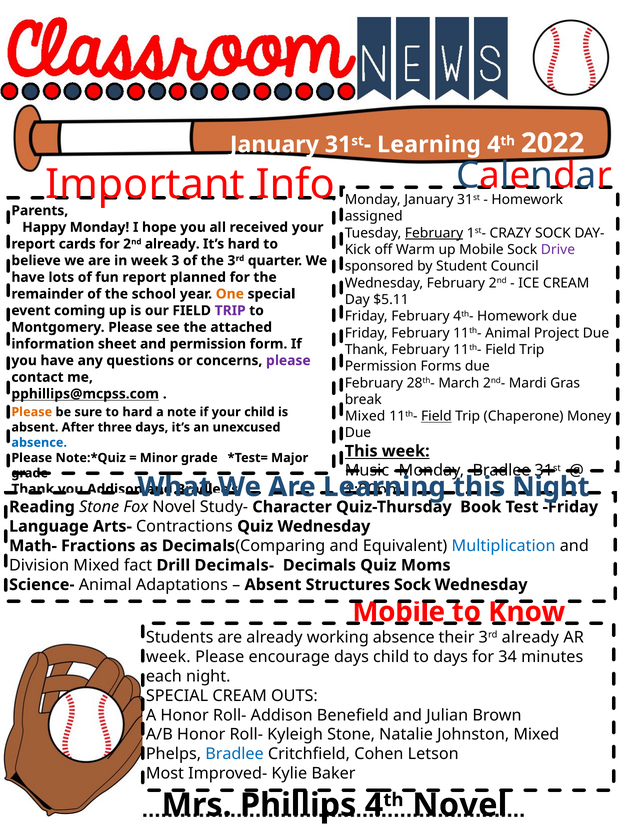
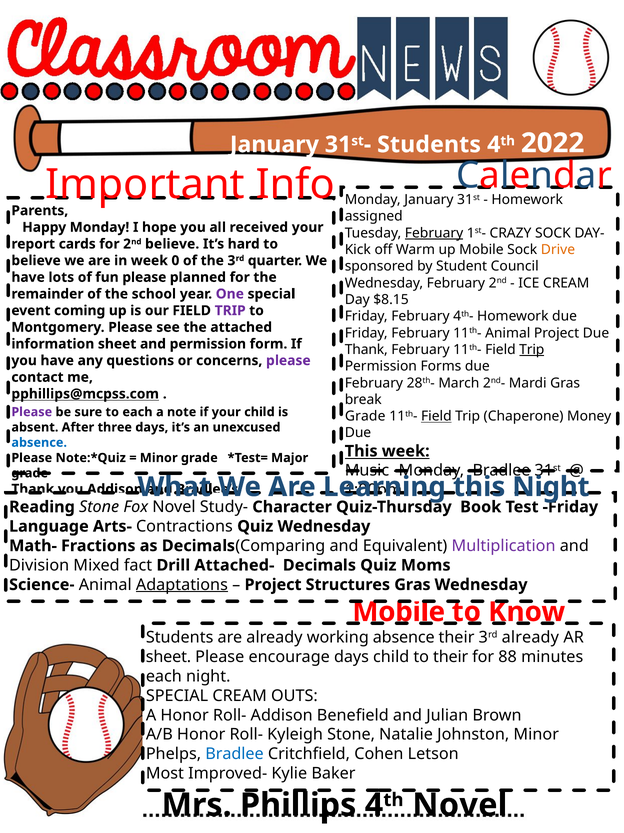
31st- Learning: Learning -> Students (429, 144)
2nd already: already -> believe (172, 244)
Drive colour: purple -> orange (558, 249)
3: 3 -> 0 (175, 260)
fun report: report -> please (144, 277)
One colour: orange -> purple (230, 294)
$5.11: $5.11 -> $8.15 (391, 299)
Trip underline: none -> present (532, 349)
Please colour: orange -> purple (32, 412)
to hard: hard -> each (137, 412)
Mixed: Mixed -> Grade (365, 416)
Multiplication colour: blue -> purple (504, 545)
Decimals-: Decimals- -> Attached- (234, 565)
Adaptations underline: none -> present (182, 584)
Absent: Absent -> Project (273, 584)
Structures Sock: Sock -> Gras (412, 584)
week: week -> sheet (169, 656)
to days: days -> their (451, 656)
34: 34 -> 88 (508, 656)
Johnston Mixed: Mixed -> Minor (536, 734)
